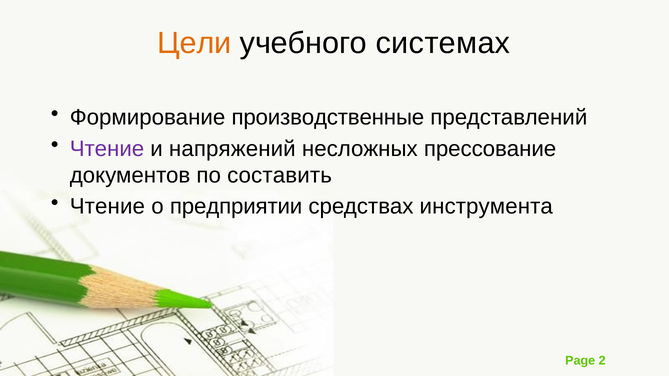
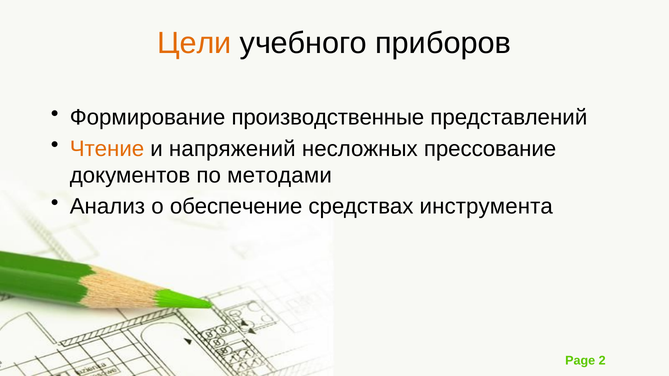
системах: системах -> приборов (443, 43)
Чтение colour: purple -> orange (107, 149)
составить: составить -> методами (280, 176)
Чтение: Чтение -> Анализ (107, 207)
предприятии: предприятии -> обеспечение (236, 207)
